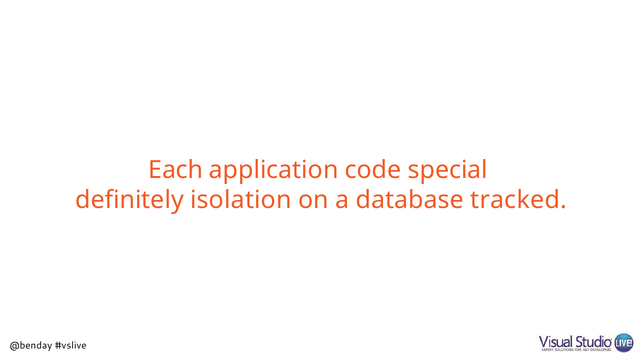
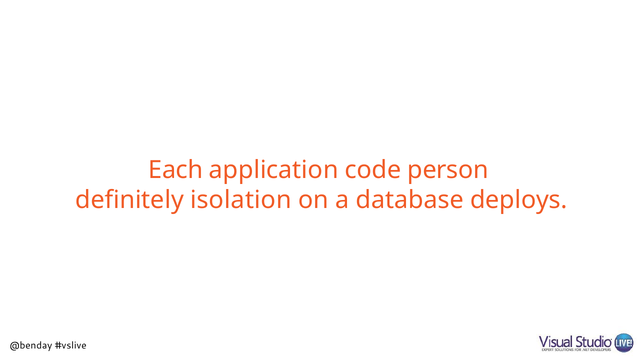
special: special -> person (448, 170)
tracked: tracked -> deploys (519, 200)
